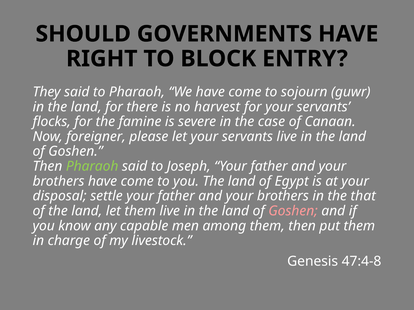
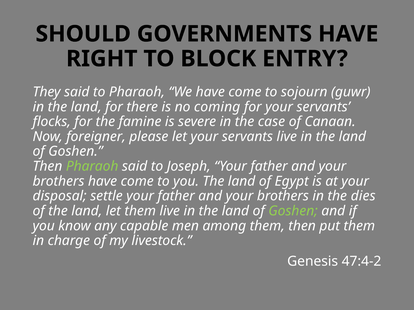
harvest: harvest -> coming (217, 107)
that: that -> dies (363, 196)
Goshen colour: pink -> light green (293, 211)
47:4-8: 47:4-8 -> 47:4-2 (362, 262)
